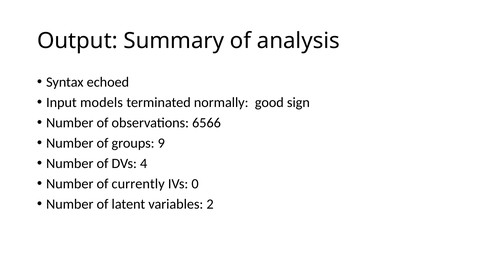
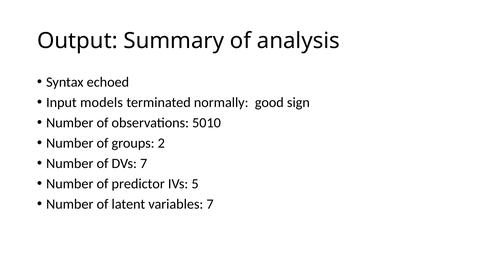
6566: 6566 -> 5010 (206, 123)
9: 9 -> 2 (161, 143)
DVs 4: 4 -> 7 (144, 164)
currently: currently -> predictor (138, 184)
0: 0 -> 5 (195, 184)
variables 2: 2 -> 7 (210, 204)
